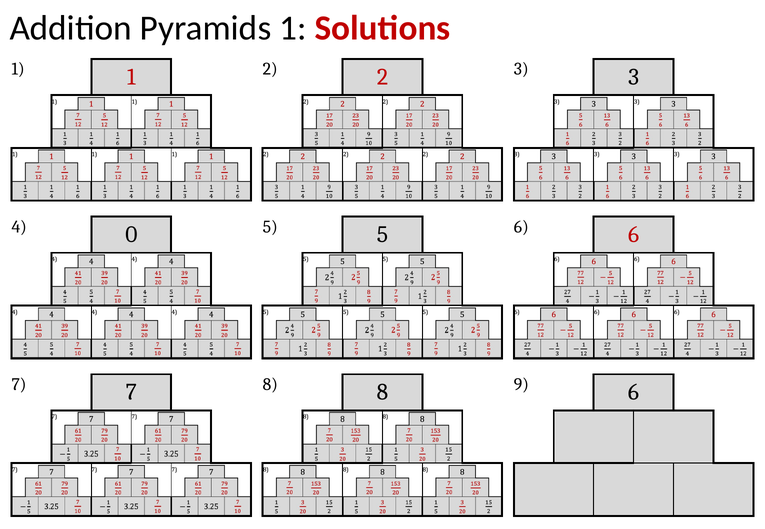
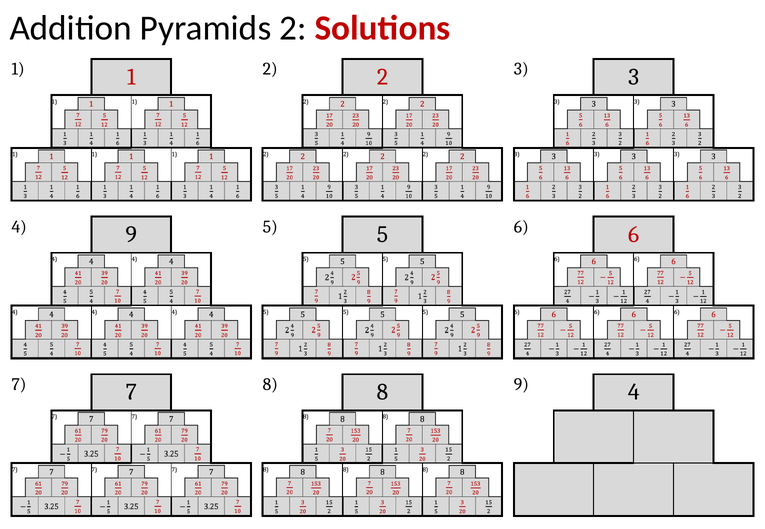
Pyramids 1: 1 -> 2 (293, 28)
4 0: 0 -> 9 (131, 235)
9 6: 6 -> 4 (634, 393)
